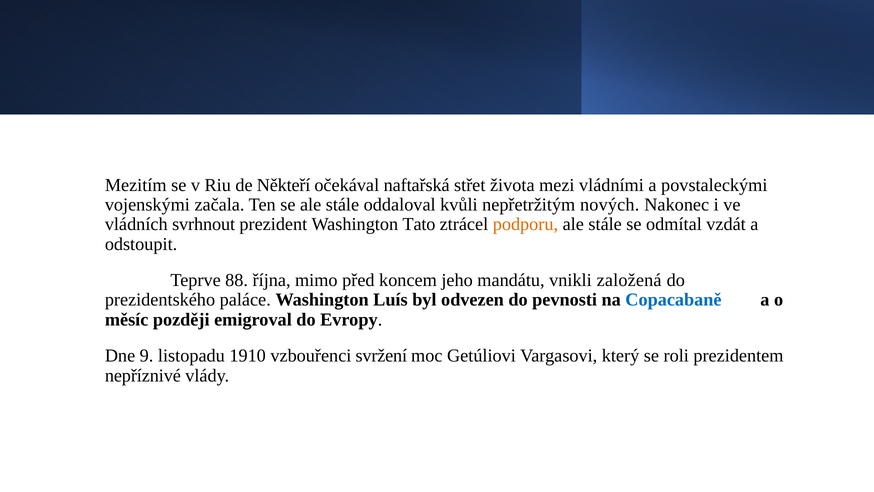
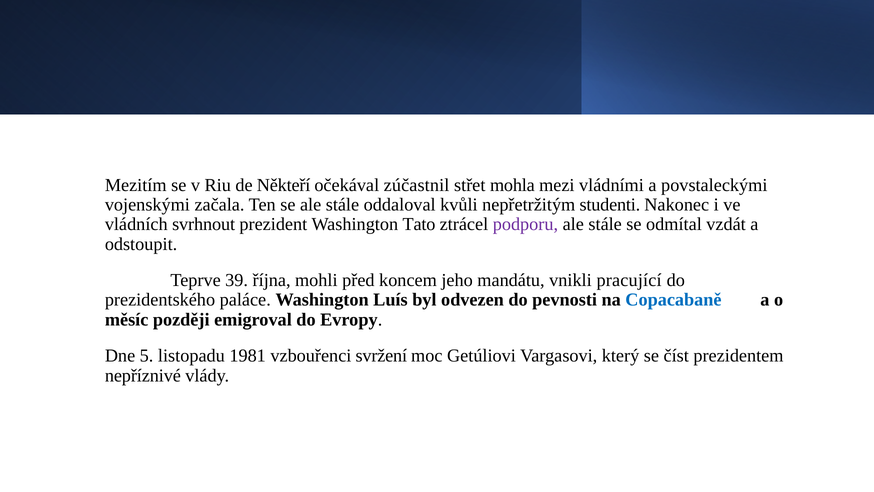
naftařská: naftařská -> zúčastnil (417, 185)
života: života -> mohla (512, 185)
nových: nových -> studenti (610, 205)
podporu colour: orange -> purple (525, 224)
88: 88 -> 39 (237, 280)
mimo: mimo -> mohli (316, 280)
založená: založená -> pracující (629, 280)
9: 9 -> 5 (147, 356)
1910: 1910 -> 1981 (248, 356)
roli: roli -> číst (676, 356)
